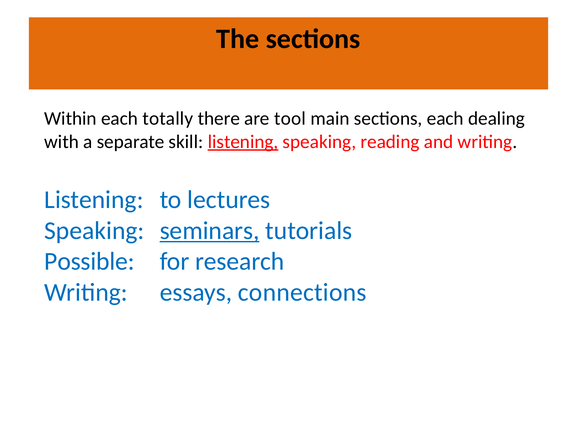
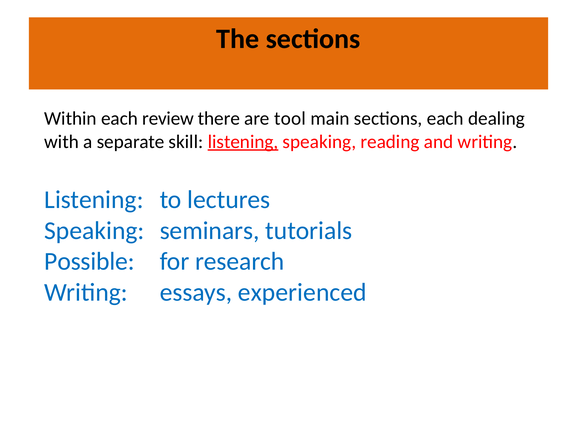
totally: totally -> review (168, 119)
seminars underline: present -> none (210, 231)
connections: connections -> experienced (302, 292)
